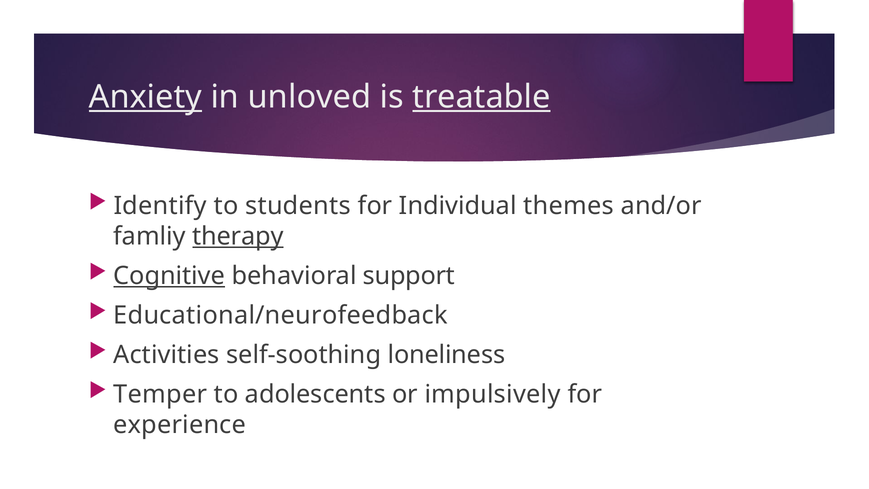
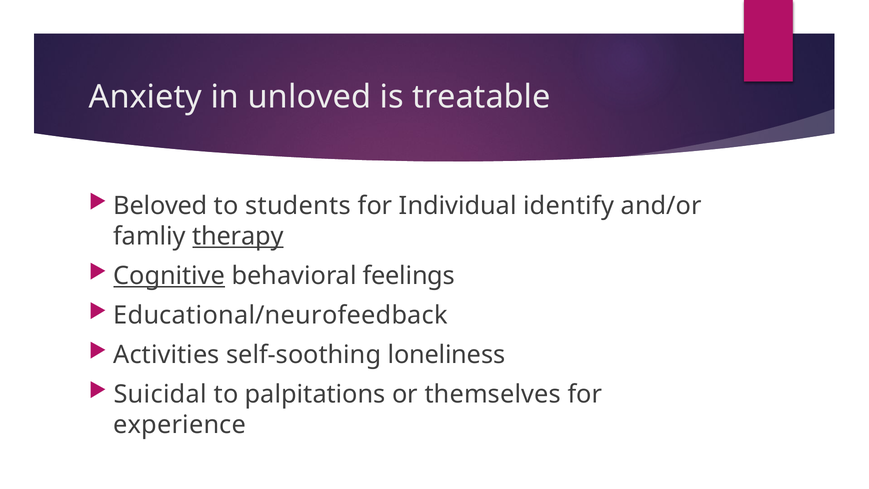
Anxiety underline: present -> none (145, 97)
treatable underline: present -> none (481, 97)
Identify: Identify -> Beloved (160, 206)
themes: themes -> identify (569, 206)
support: support -> feelings (409, 276)
Temper: Temper -> Suicidal (160, 394)
adolescents: adolescents -> palpitations (315, 394)
impulsively: impulsively -> themselves (493, 394)
